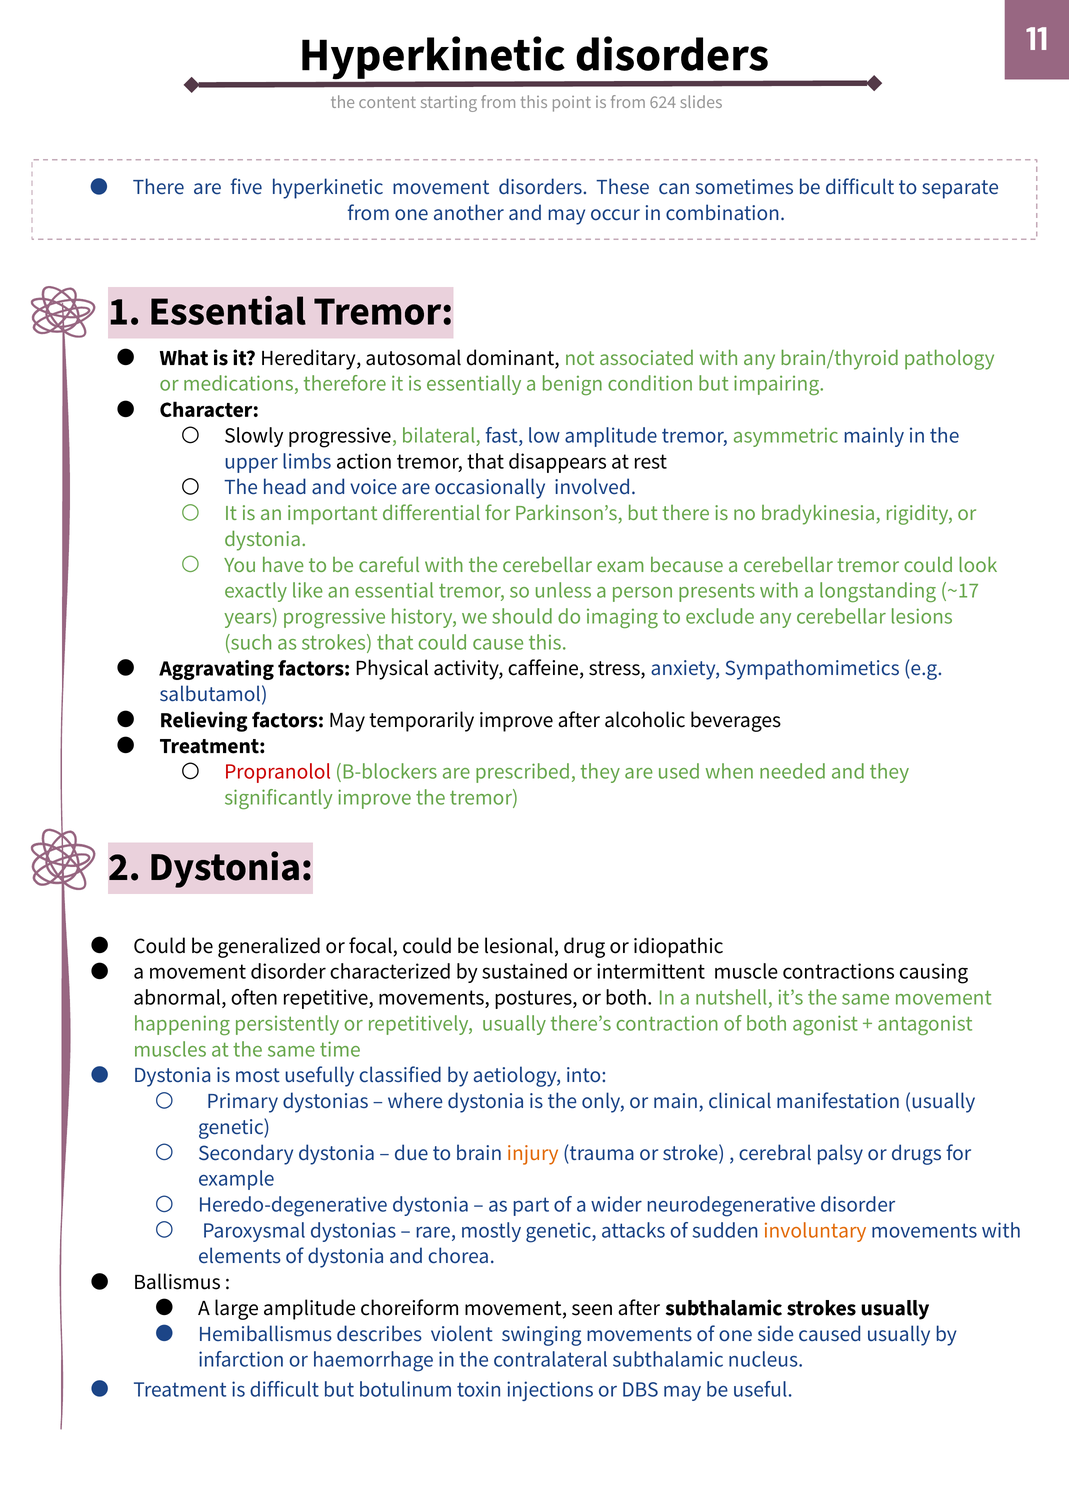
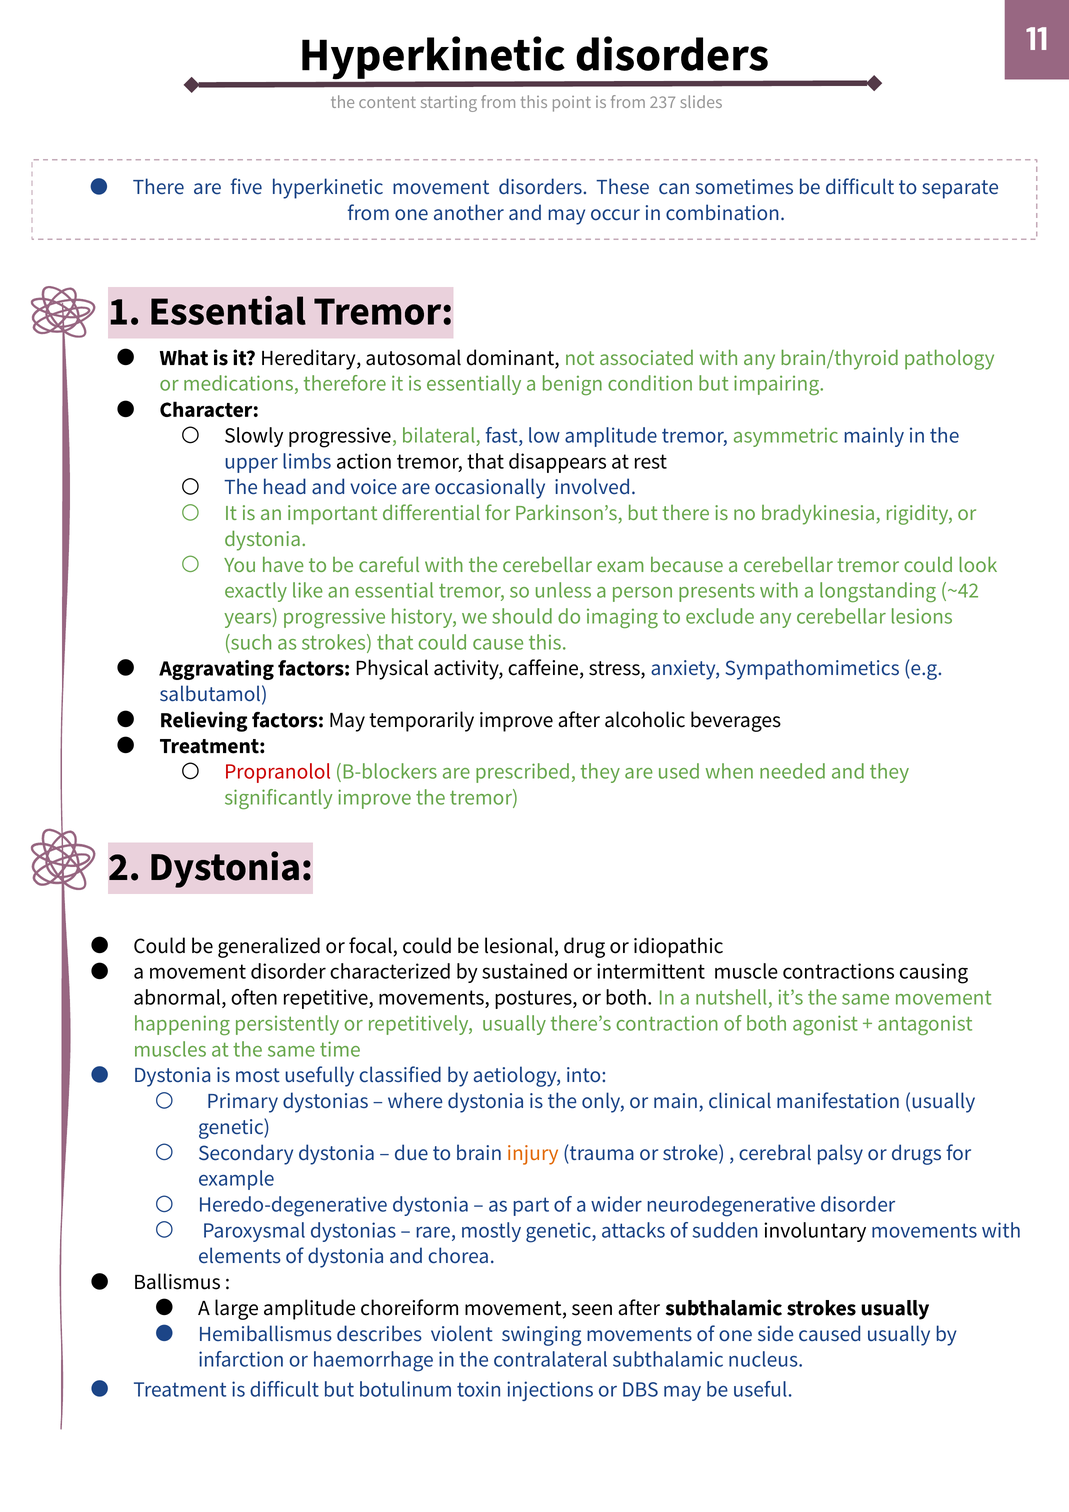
624: 624 -> 237 (663, 102)
~17: ~17 -> ~42 (960, 591)
involuntary colour: orange -> black (815, 1230)
